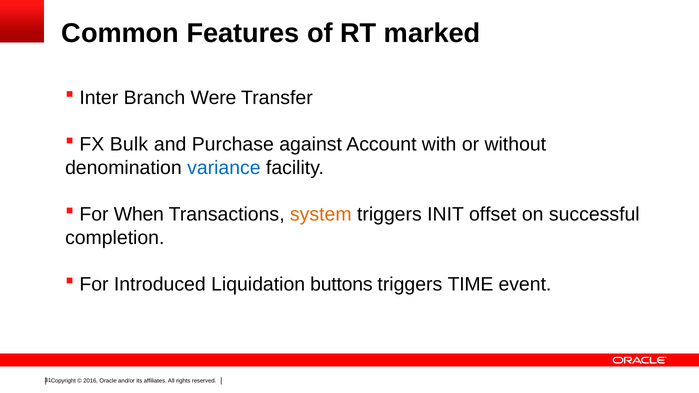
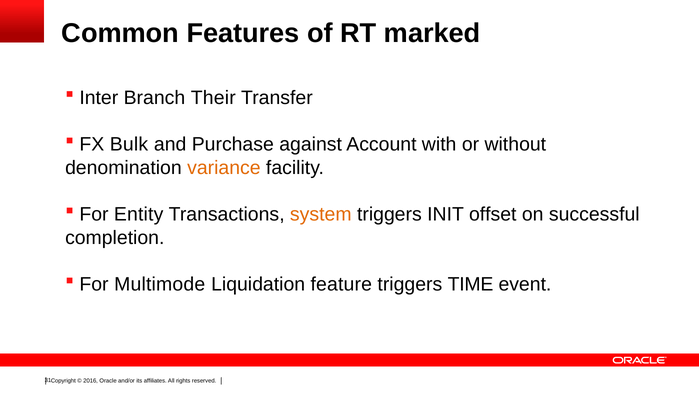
Were: Were -> Their (213, 98)
variance colour: blue -> orange (224, 168)
When: When -> Entity (139, 215)
Introduced: Introduced -> Multimode (160, 284)
buttons: buttons -> feature (341, 284)
